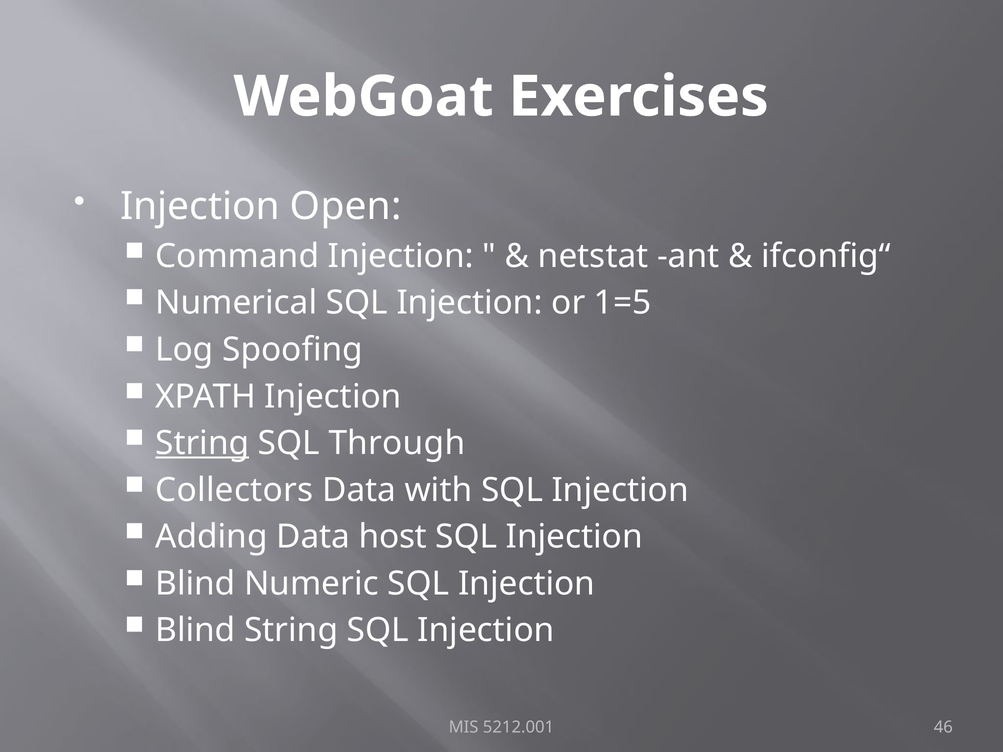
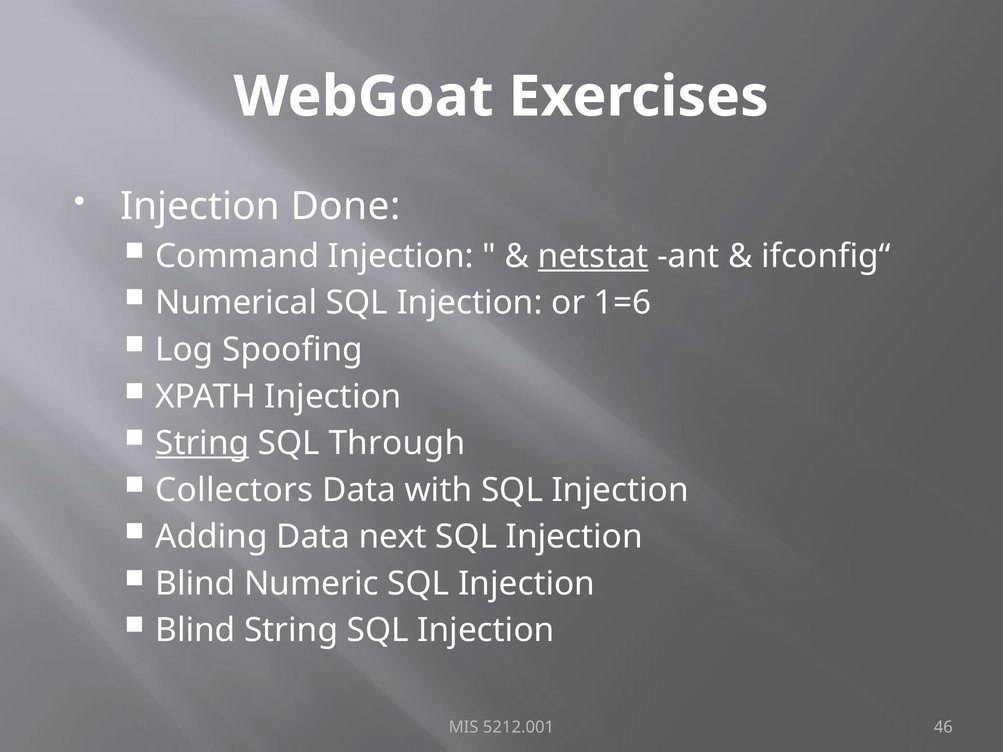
Open: Open -> Done (346, 207)
netstat underline: none -> present (593, 256)
1=5: 1=5 -> 1=6 (623, 303)
host: host -> next (393, 537)
